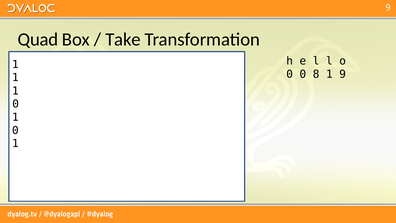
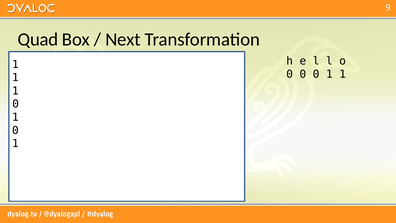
Take: Take -> Next (123, 39)
0 0 8: 8 -> 0 (316, 74)
9: 9 -> 1 (343, 74)
